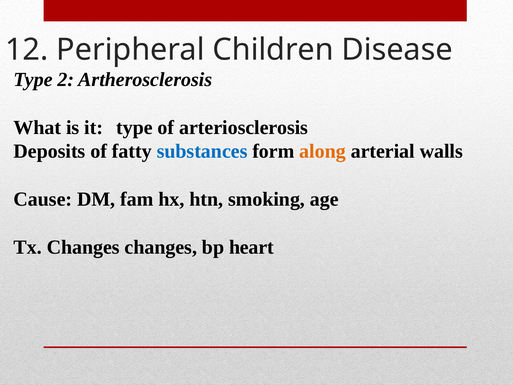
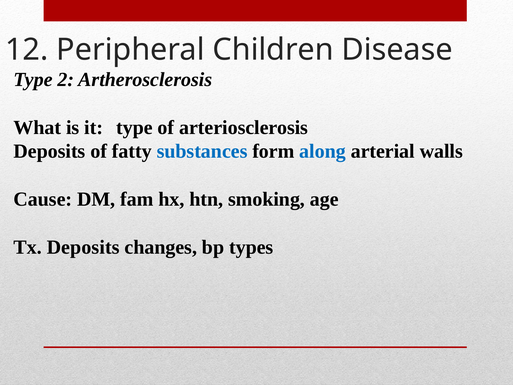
along colour: orange -> blue (323, 151)
Tx Changes: Changes -> Deposits (83, 247)
heart: heart -> types (251, 247)
